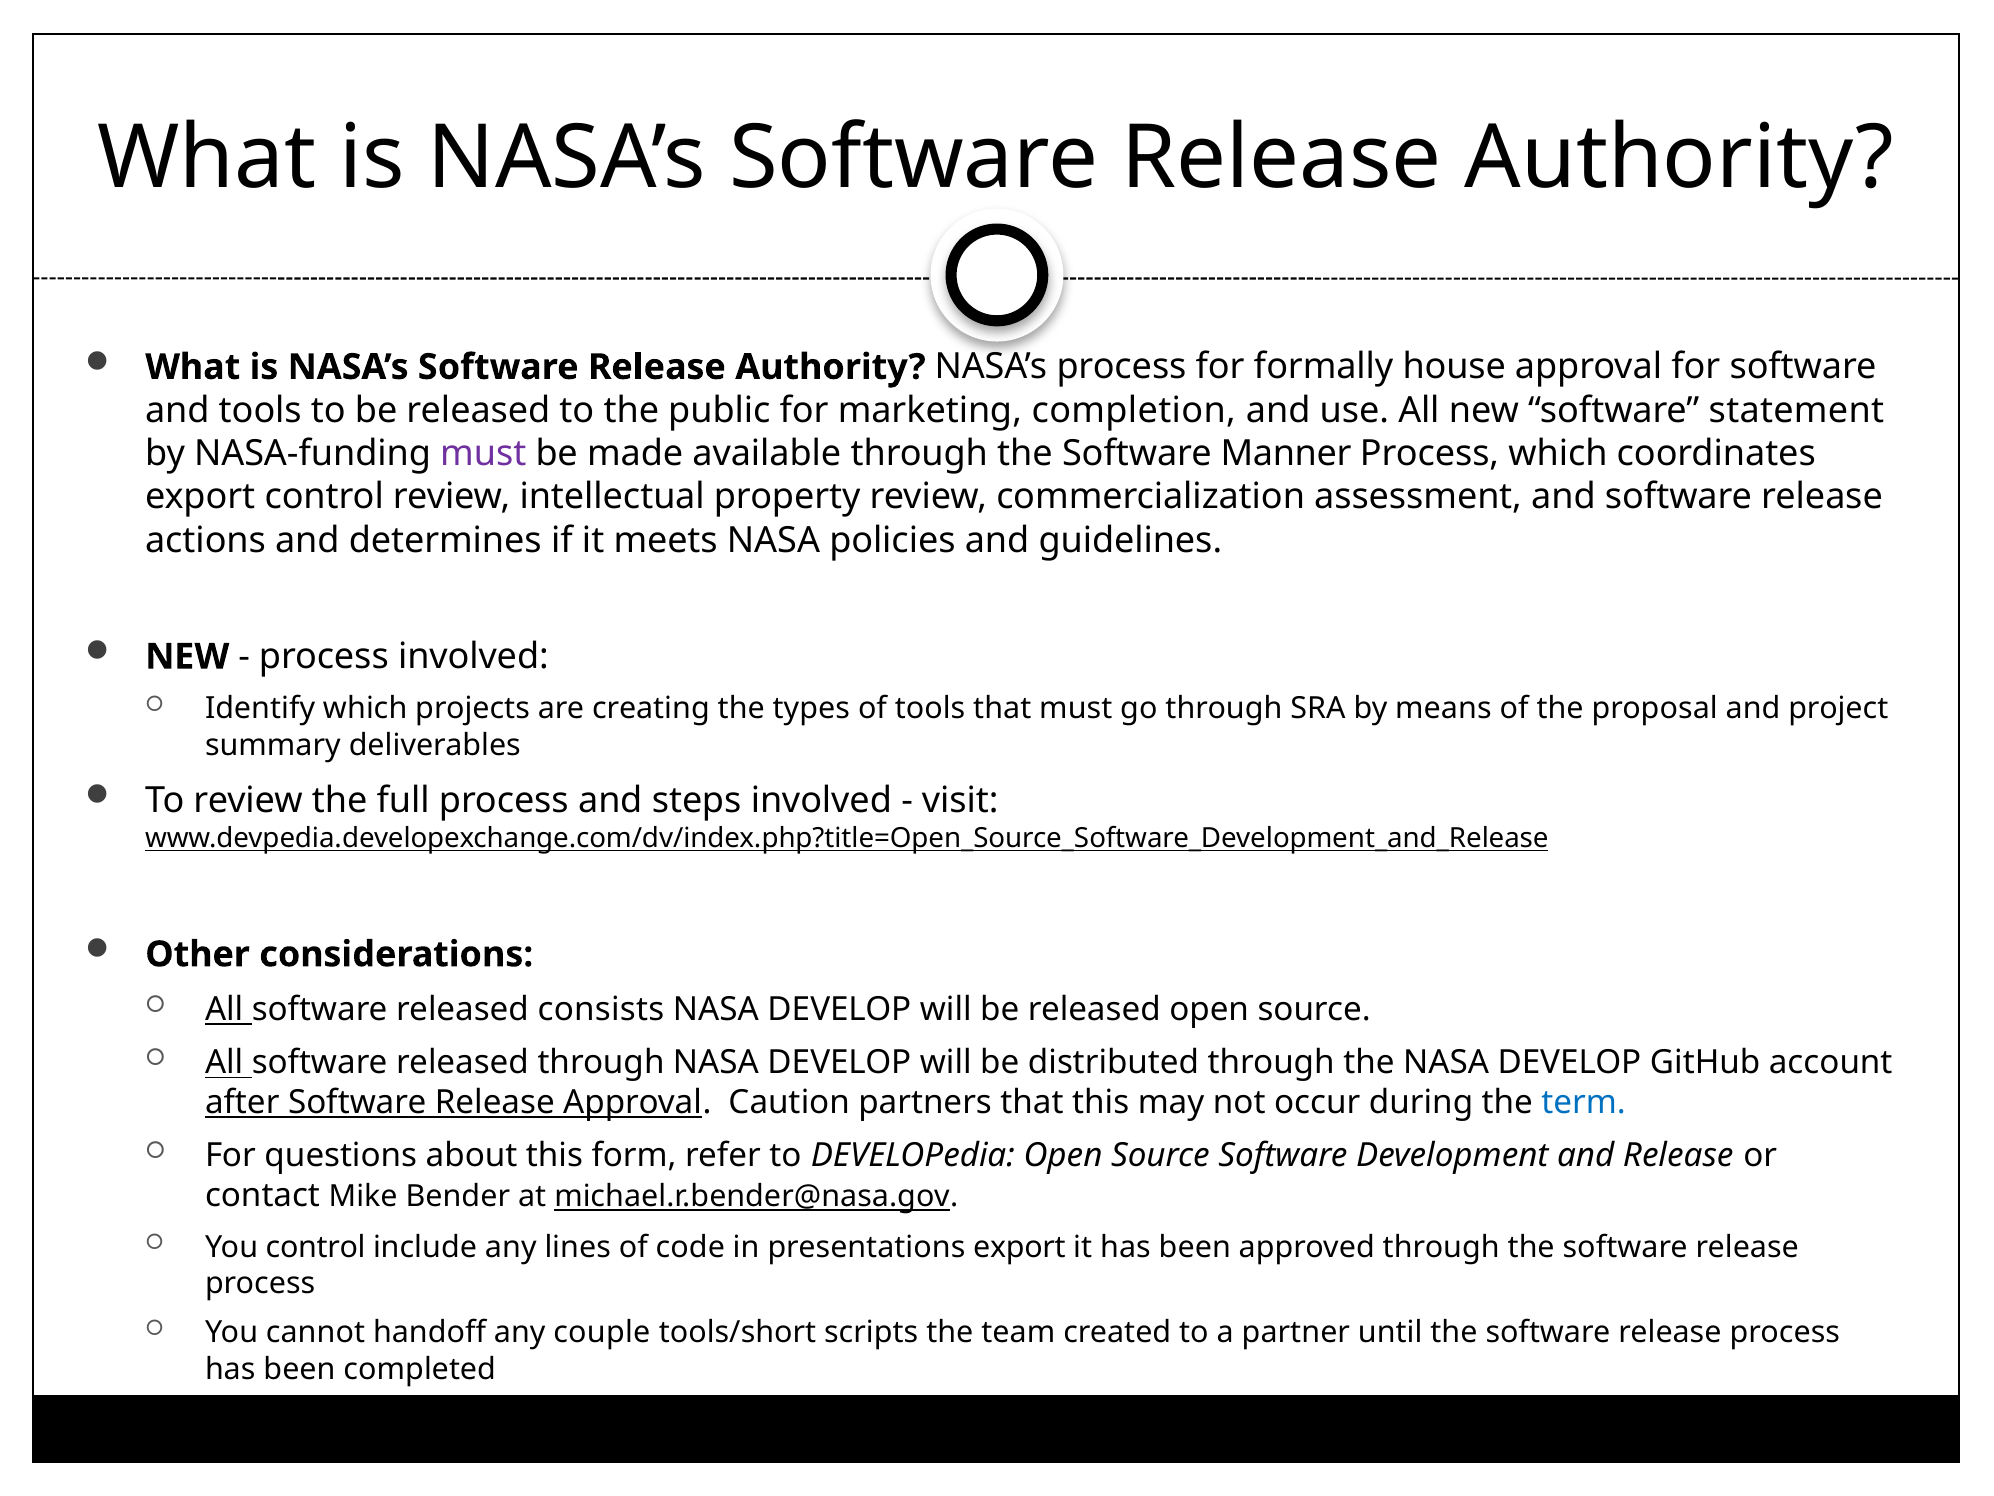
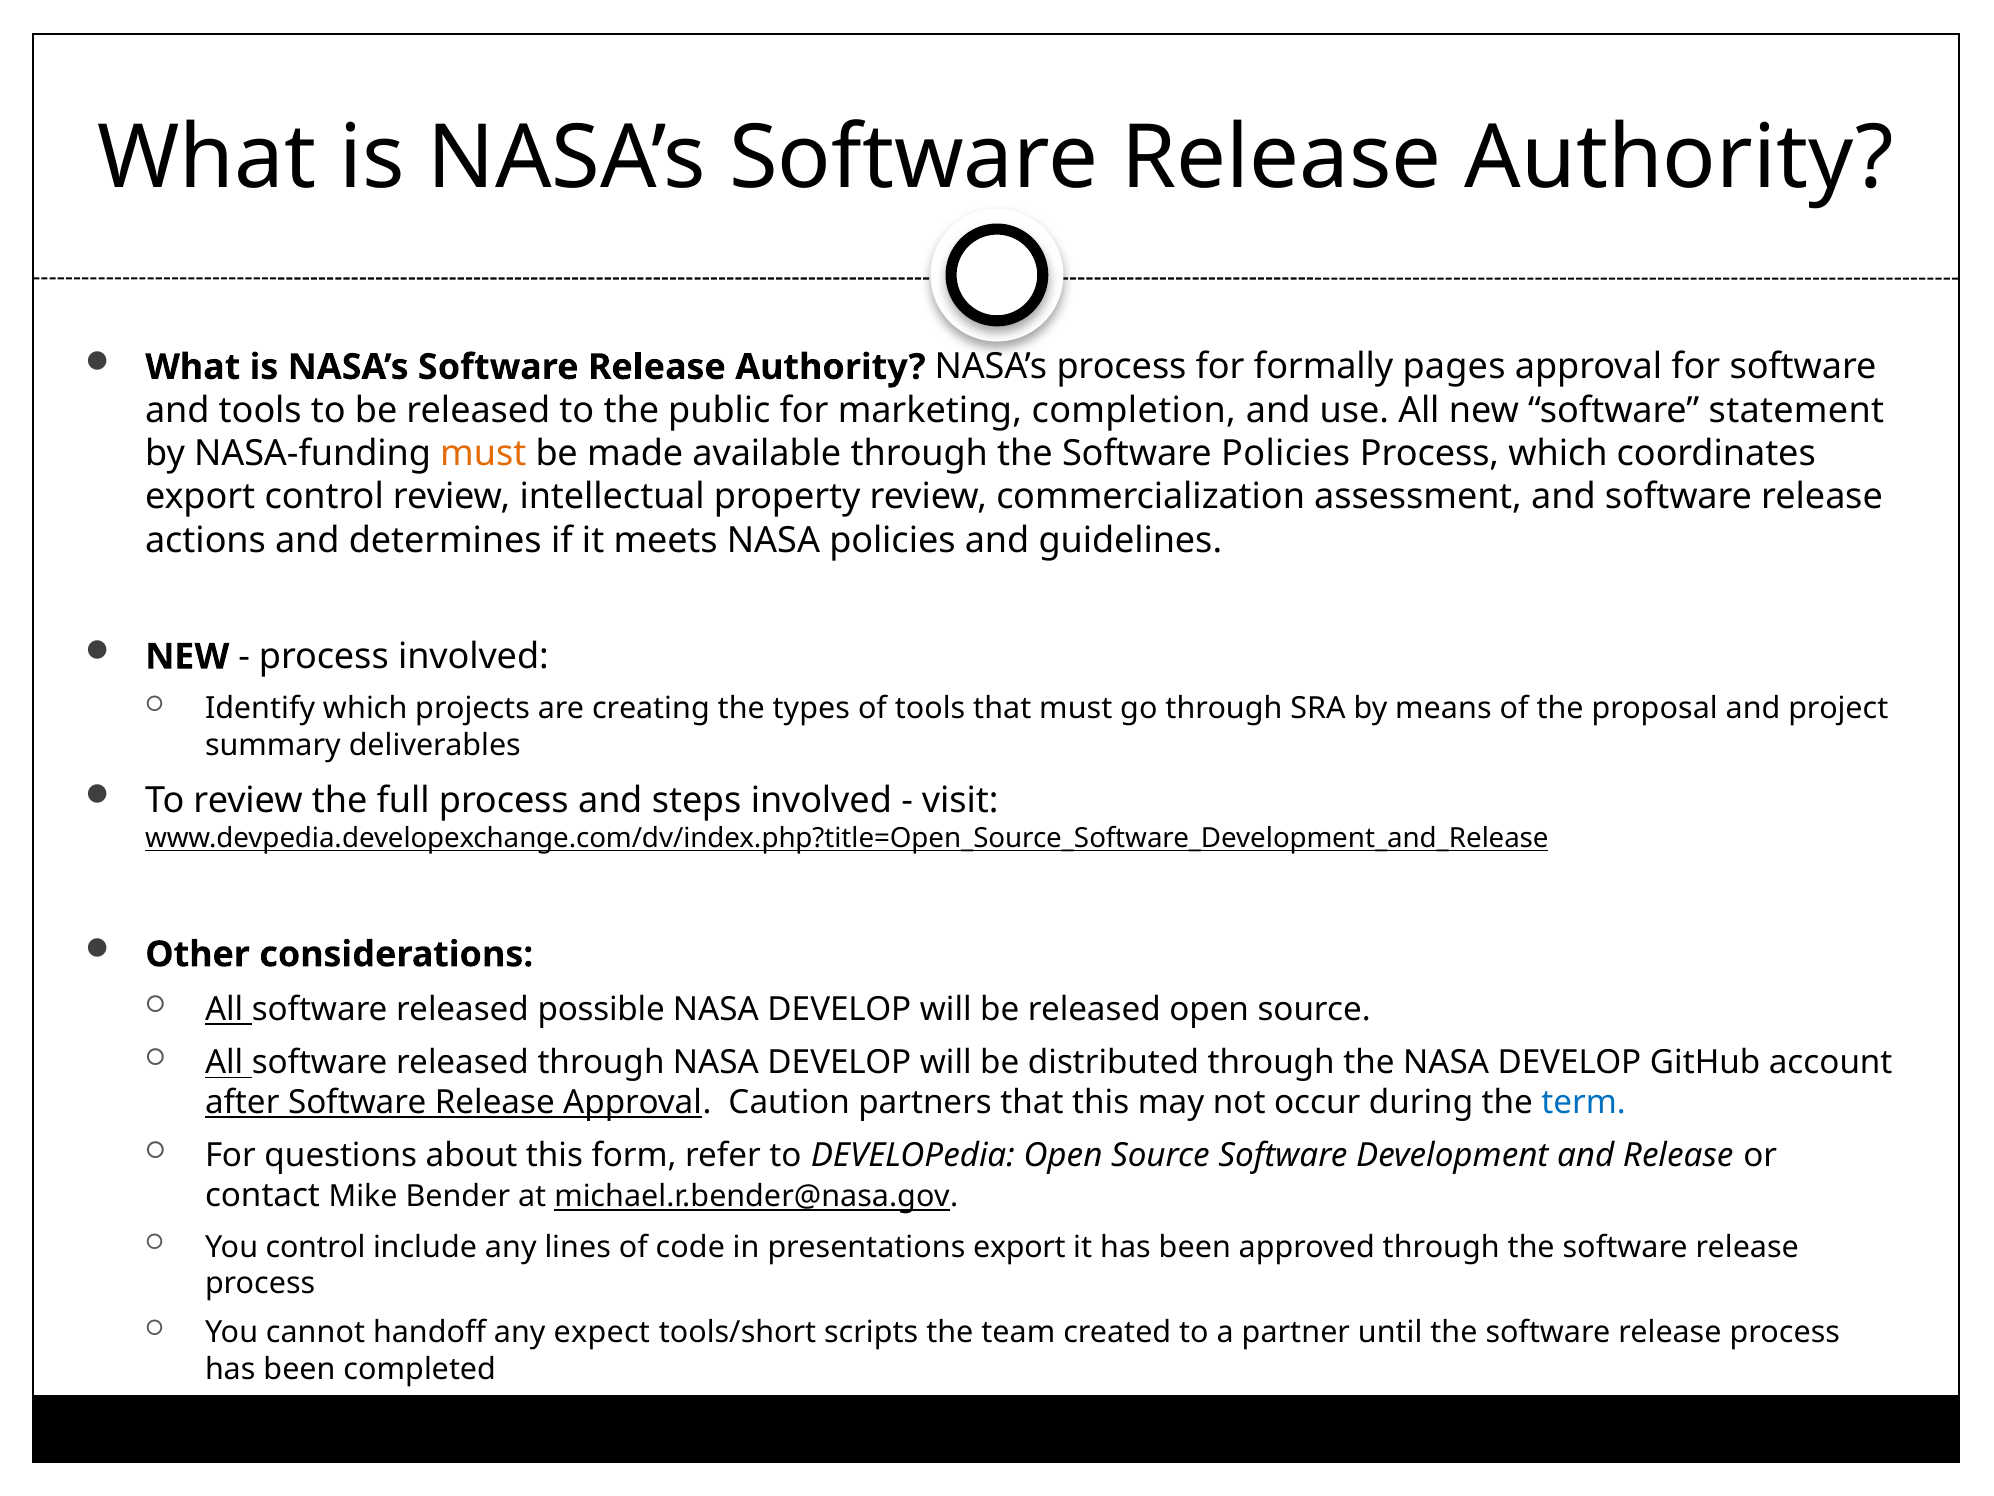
house: house -> pages (1454, 367)
must colour: purple -> orange (483, 453)
Software Manner: Manner -> Policies (1286, 453)
consists: consists -> possible (601, 1009)
couple: couple -> expect (602, 1332)
